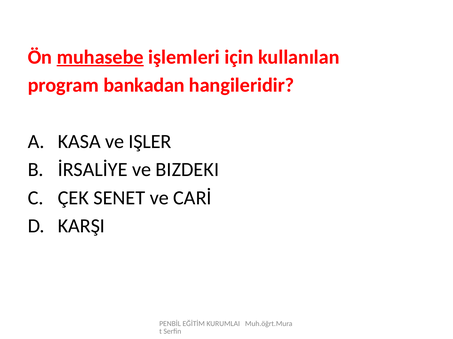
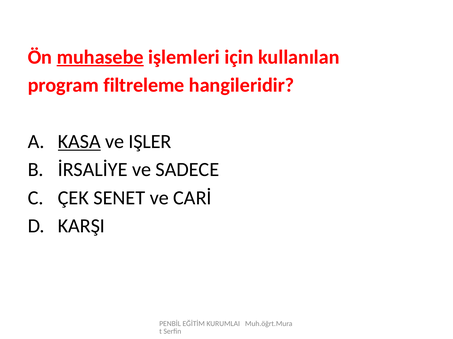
bankadan: bankadan -> filtreleme (144, 85)
KASA underline: none -> present (79, 142)
BIZDEKI: BIZDEKI -> SADECE (187, 170)
